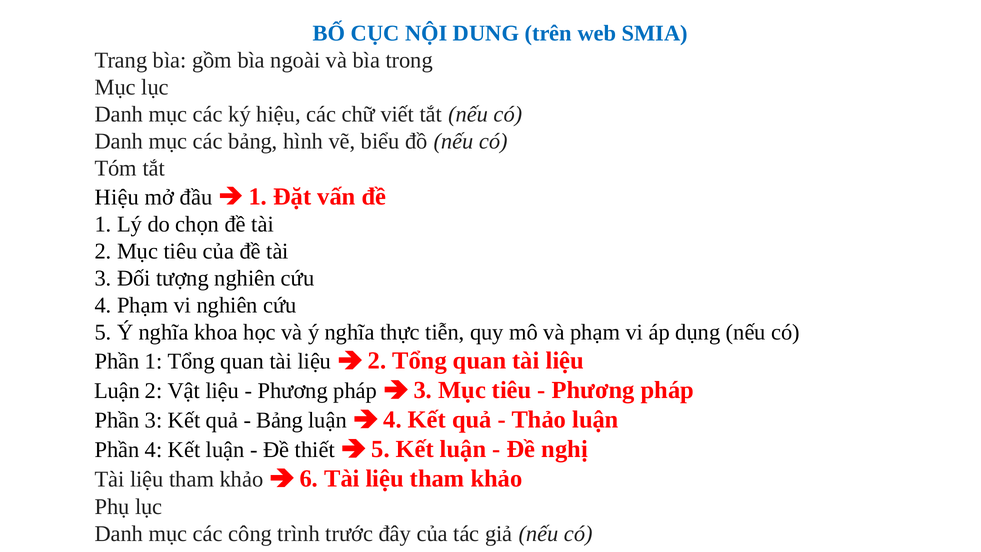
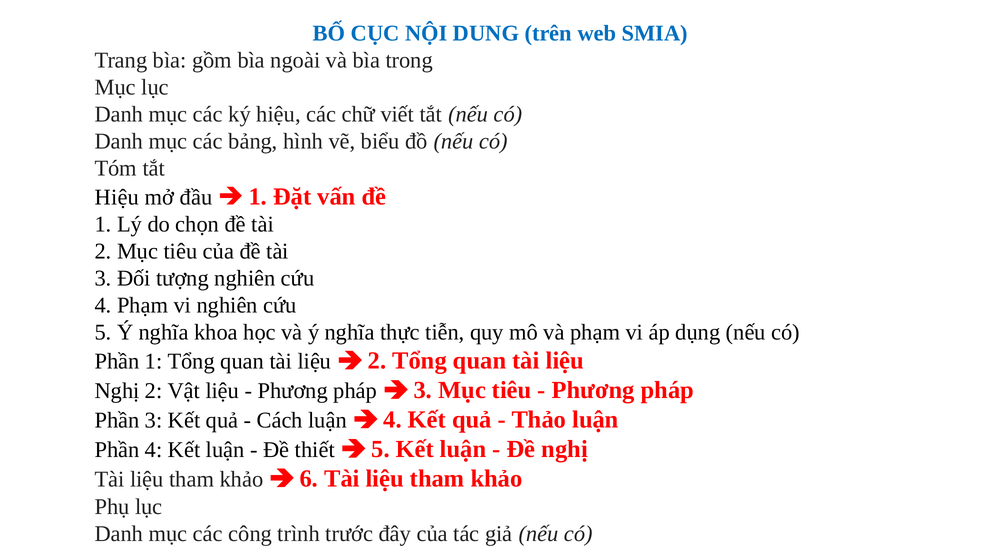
Luận: Luận -> Nghị (117, 391)
Bảng: Bảng -> Cách (280, 420)
